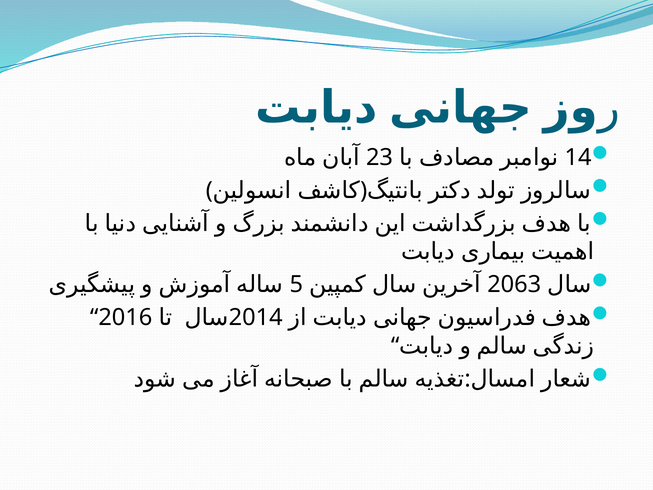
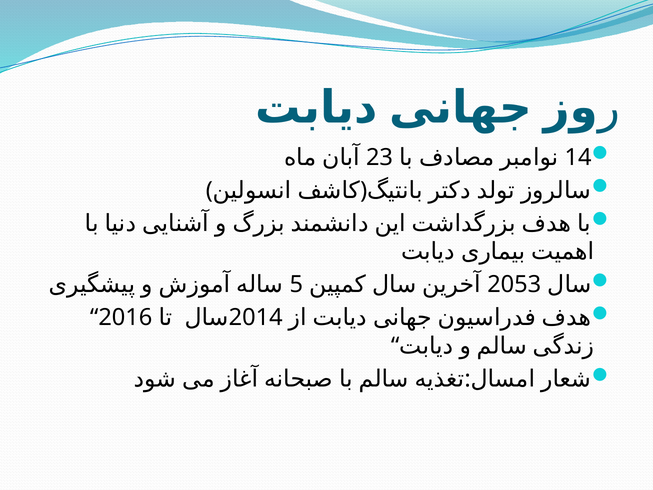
2063: 2063 -> 2053 (514, 284)
